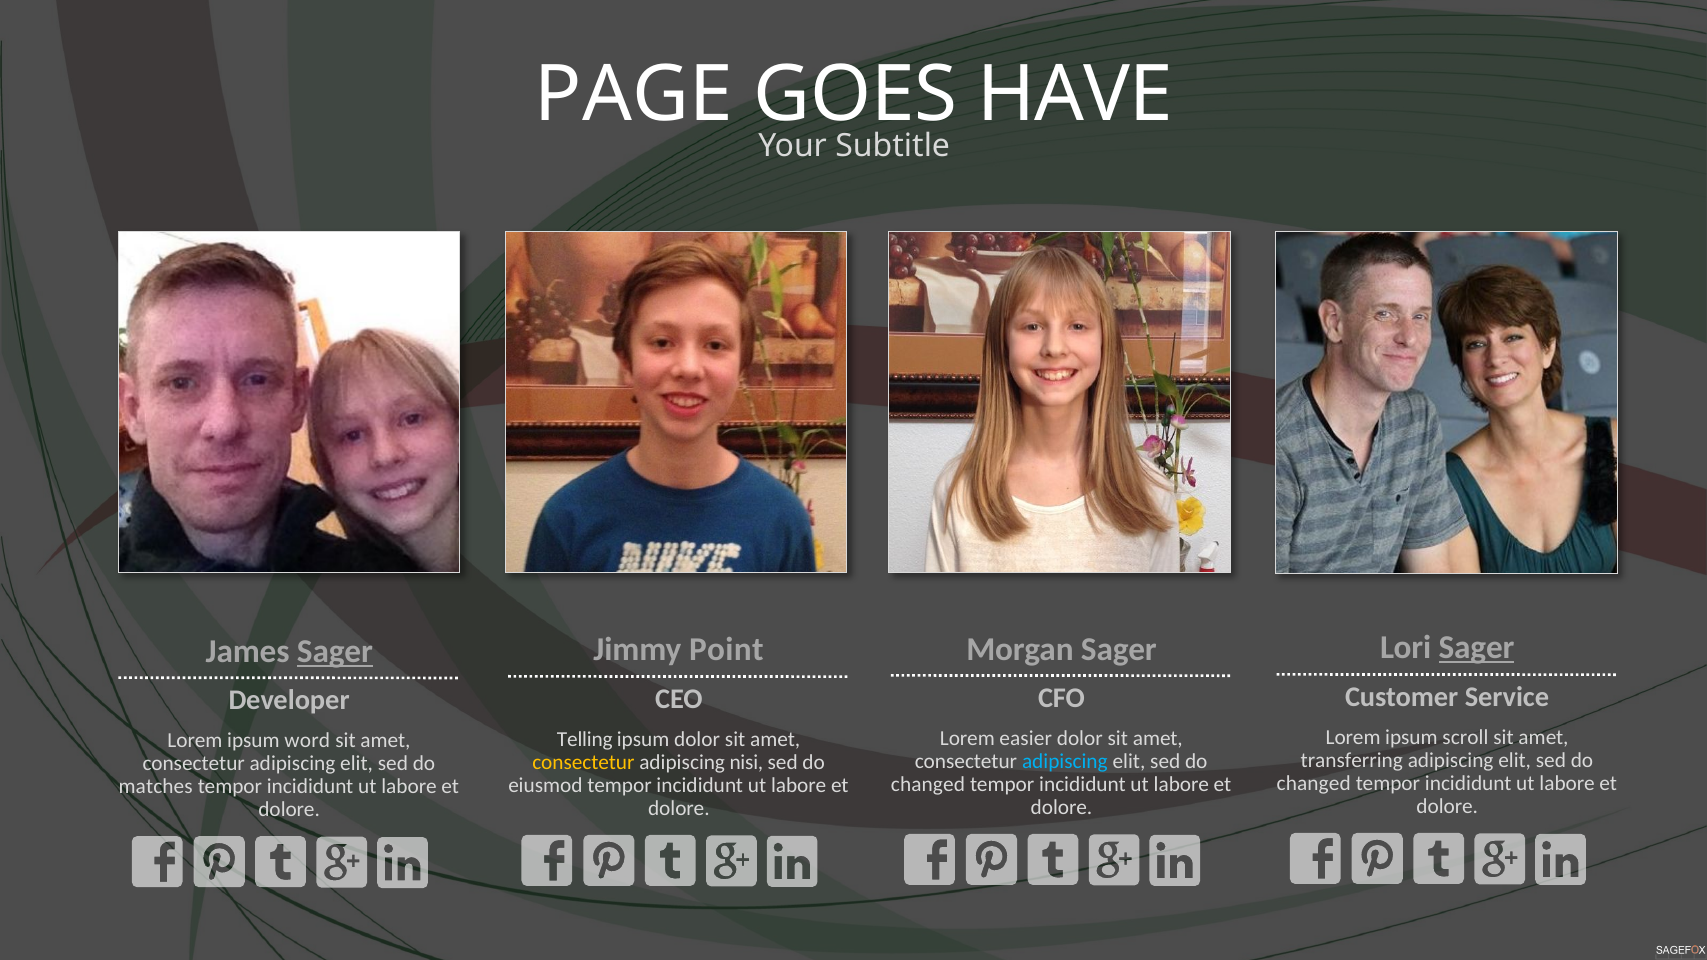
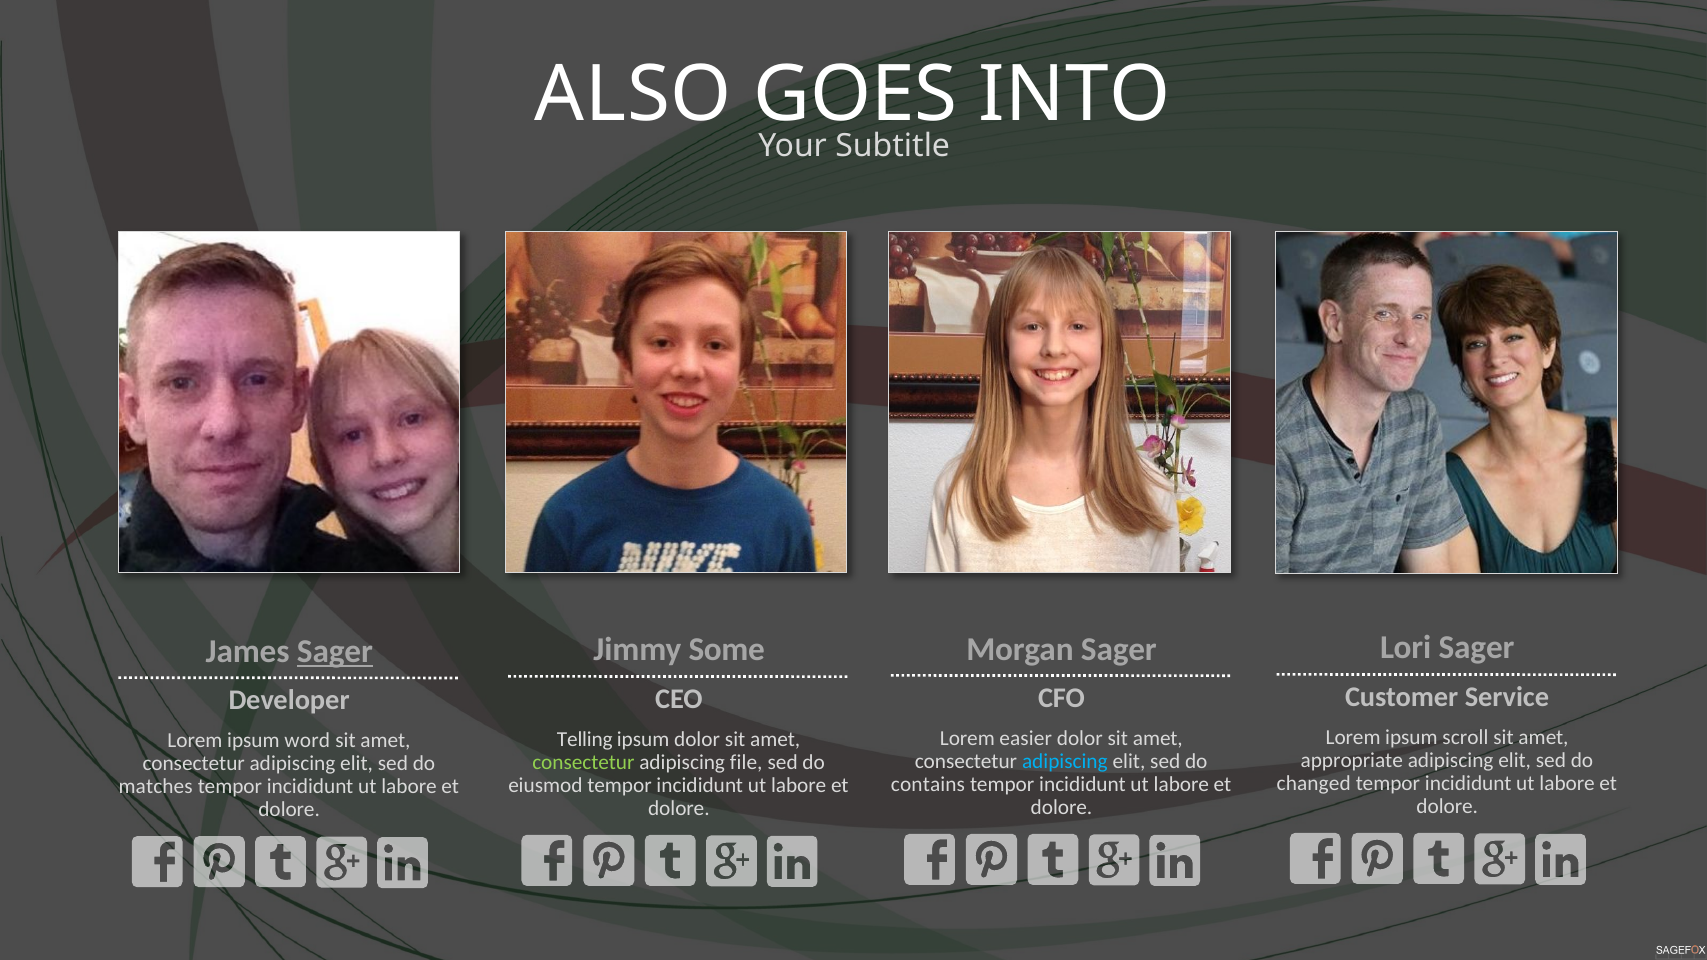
PAGE: PAGE -> ALSO (633, 95)
HAVE: HAVE -> INTO (1074, 95)
Sager underline: present -> none (1477, 648)
Point: Point -> Some (727, 650)
transferring: transferring -> appropriate (1352, 760)
consectetur colour: yellow -> light green (583, 762)
nisi: nisi -> file (746, 762)
changed: changed -> contains (928, 784)
